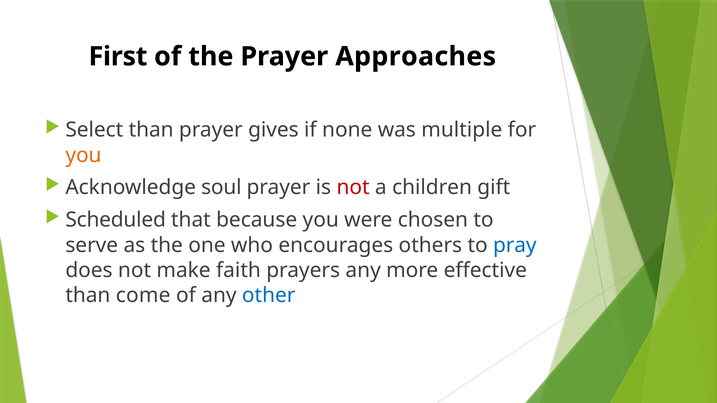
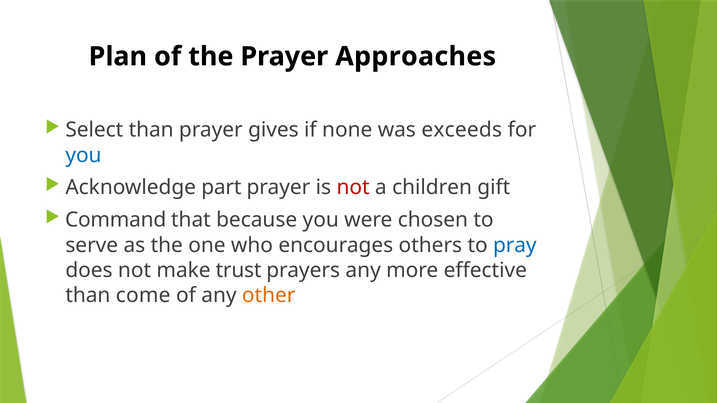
First: First -> Plan (118, 57)
multiple: multiple -> exceeds (462, 130)
you colour: orange -> blue (83, 155)
soul: soul -> part (221, 188)
Scheduled: Scheduled -> Command (116, 220)
faith: faith -> trust (239, 270)
other colour: blue -> orange (269, 295)
